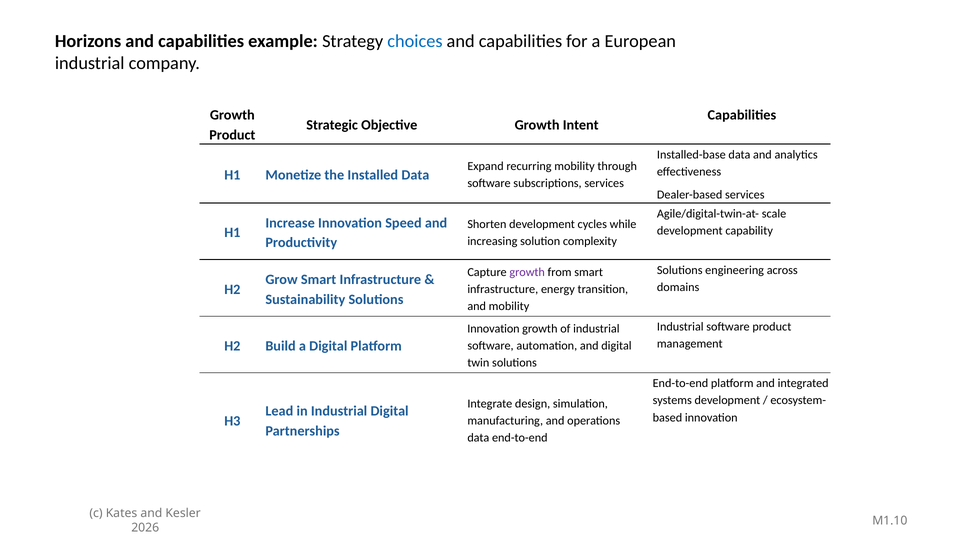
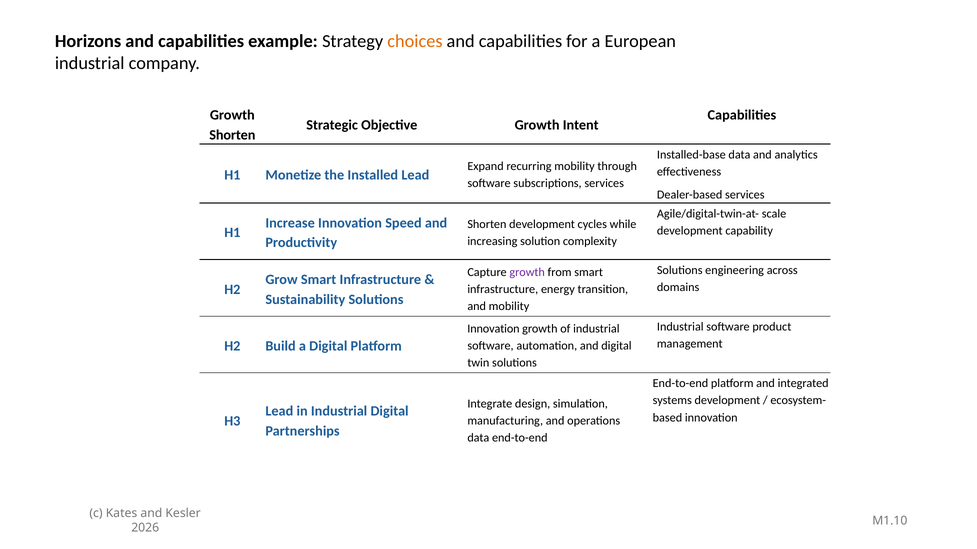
choices colour: blue -> orange (415, 41)
Product: Product -> Shorten (232, 135)
Installed Data: Data -> Lead (415, 175)
